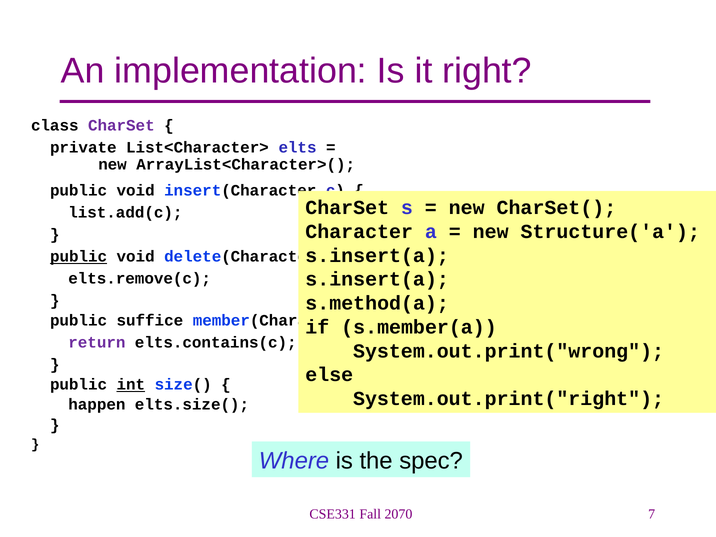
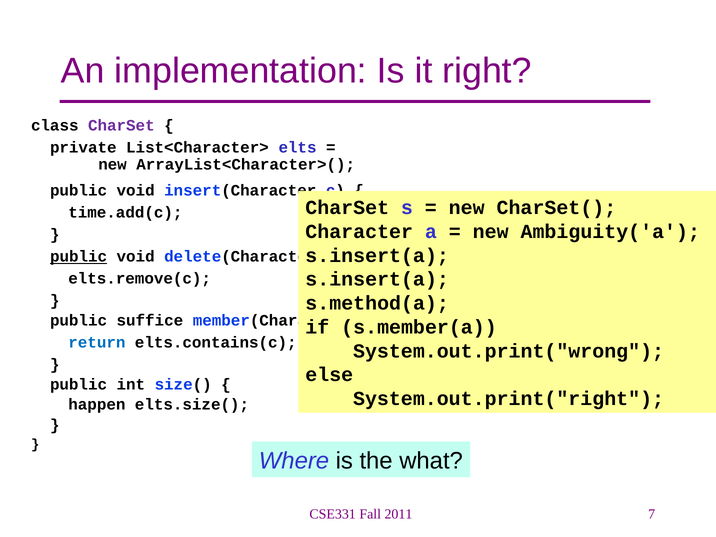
list.add(c: list.add(c -> time.add(c (125, 213)
Structure('a: Structure('a -> Ambiguity('a (610, 232)
return colour: purple -> blue (97, 342)
int underline: present -> none (131, 384)
spec: spec -> what (431, 461)
2070: 2070 -> 2011 (398, 514)
